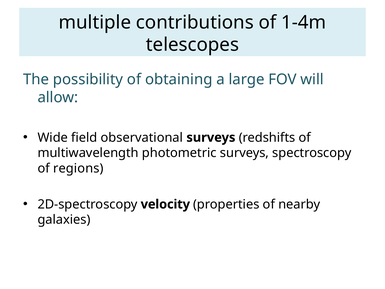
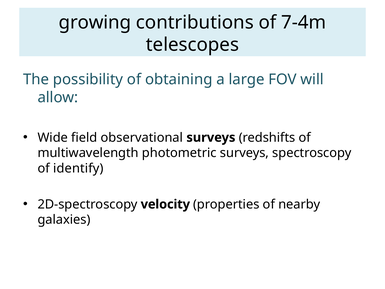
multiple: multiple -> growing (95, 22)
1-4m: 1-4m -> 7-4m (304, 22)
regions: regions -> identify (78, 168)
